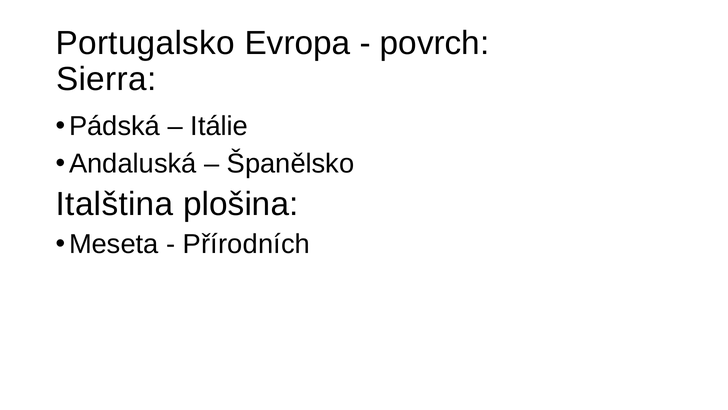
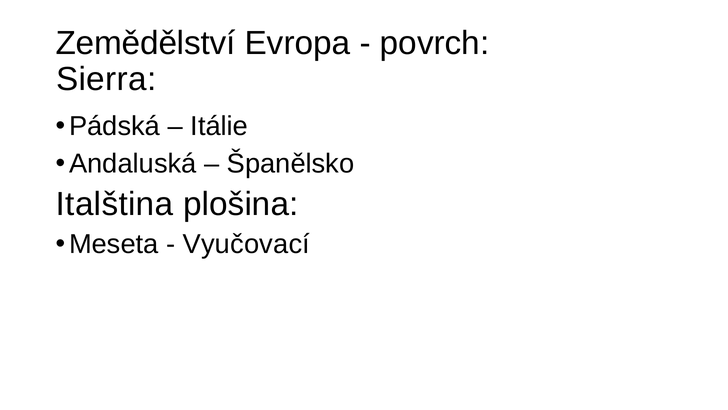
Portugalsko: Portugalsko -> Zemědělství (146, 43)
Přírodních: Přírodních -> Vyučovací (246, 244)
